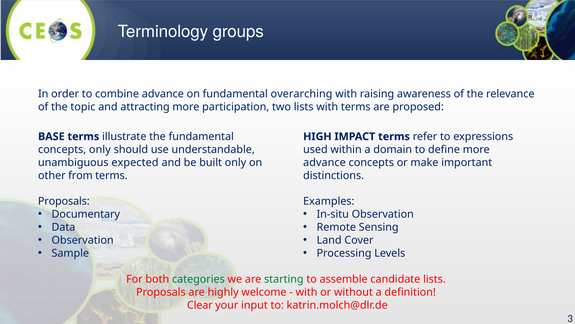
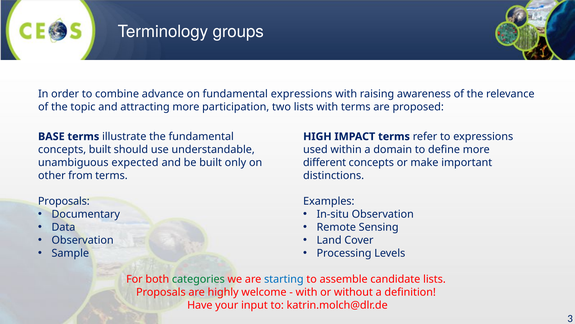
fundamental overarching: overarching -> expressions (302, 94)
concepts only: only -> built (100, 149)
advance: advance -> different (325, 162)
starting colour: green -> blue (284, 279)
Clear: Clear -> Have (200, 305)
